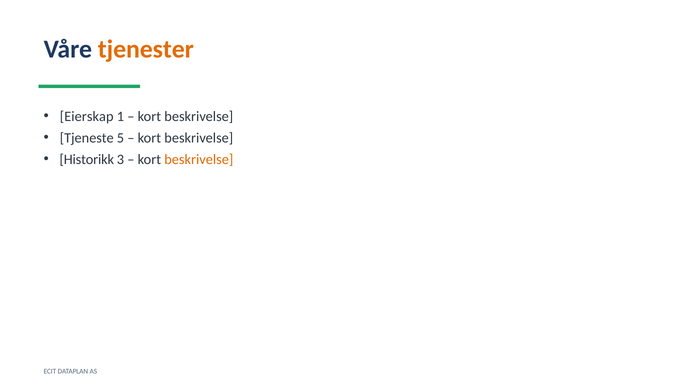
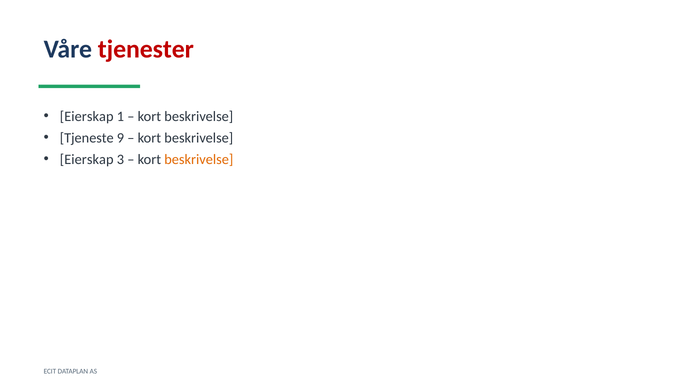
tjenester colour: orange -> red (146, 49)
5: 5 -> 9 (120, 138)
Historikk: Historikk -> Eierskap (87, 159)
